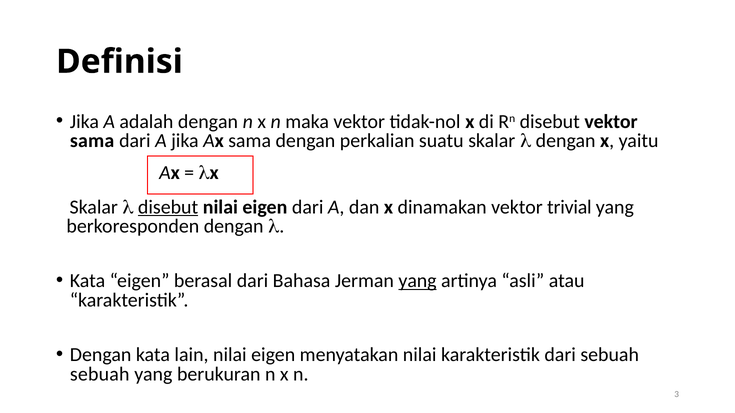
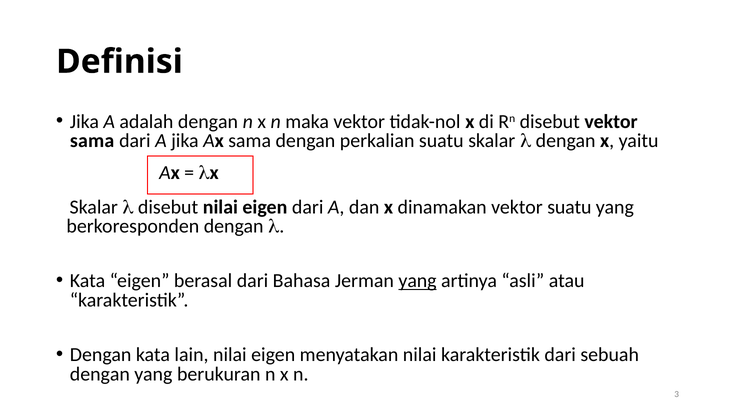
disebut underline: present -> none (168, 207)
vektor trivial: trivial -> suatu (569, 207)
sebuah: sebuah -> dengan (100, 374)
